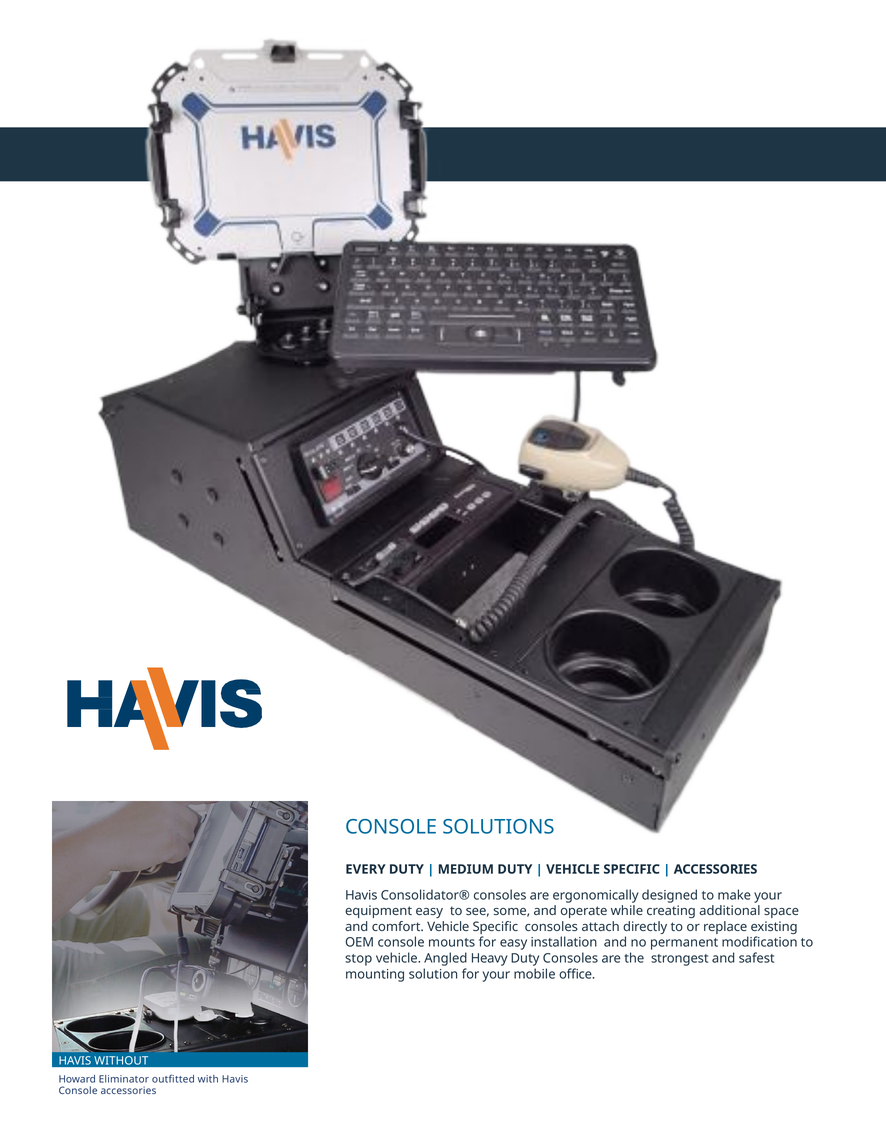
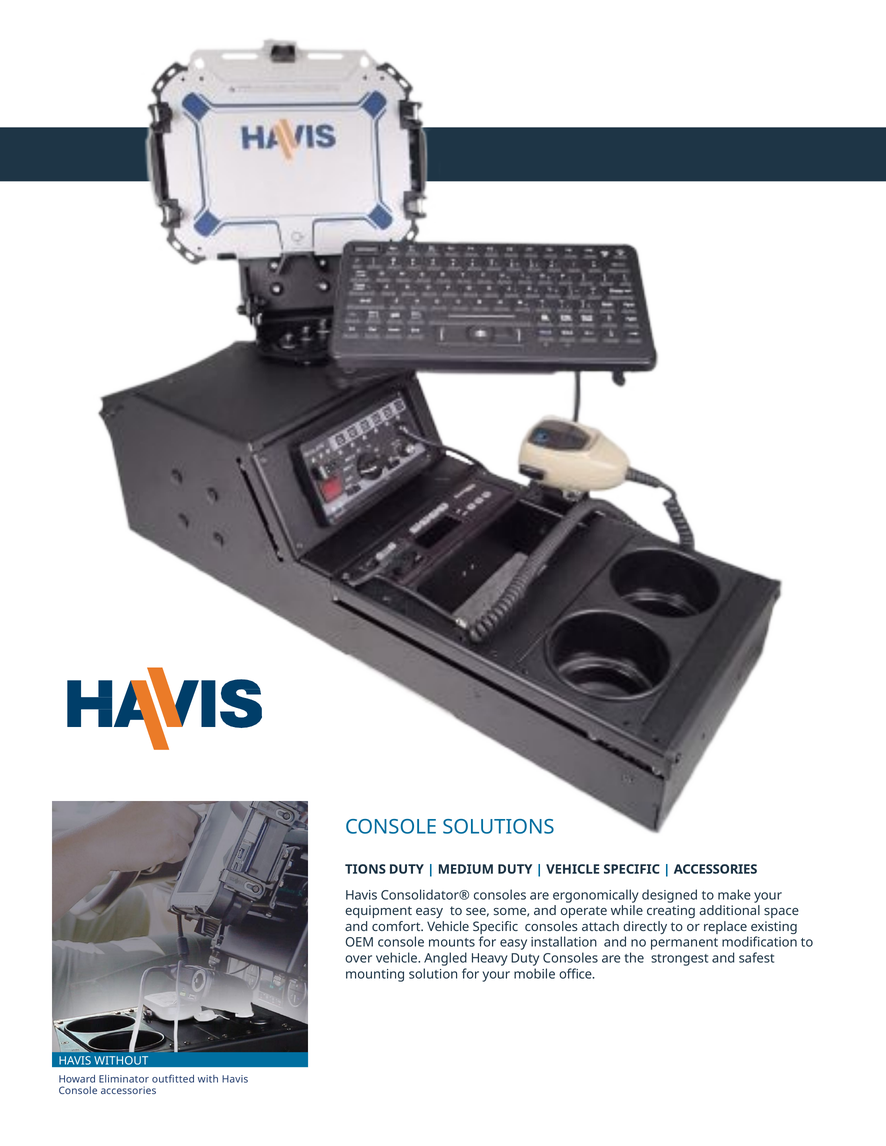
EVERY: EVERY -> TIONS (365, 870)
stop: stop -> over (359, 959)
